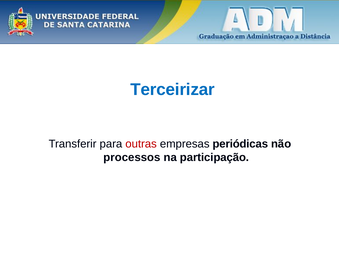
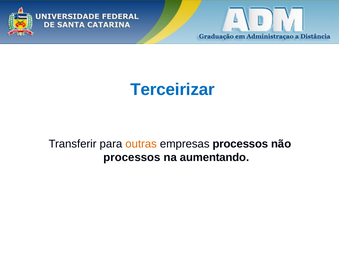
outras colour: red -> orange (141, 144)
empresas periódicas: periódicas -> processos (240, 144)
participação: participação -> aumentando (215, 158)
